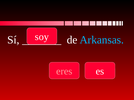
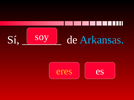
eres colour: pink -> yellow (64, 72)
